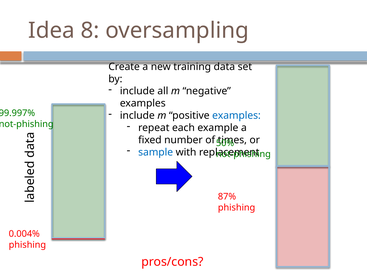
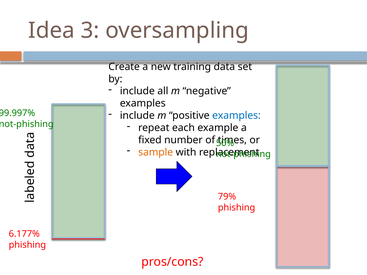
8: 8 -> 3 (90, 31)
sample colour: blue -> orange (156, 152)
87%: 87% -> 79% (227, 197)
0.004%: 0.004% -> 6.177% (24, 234)
